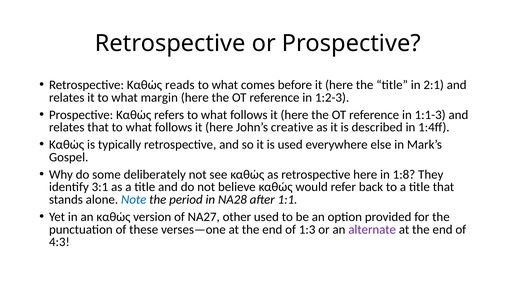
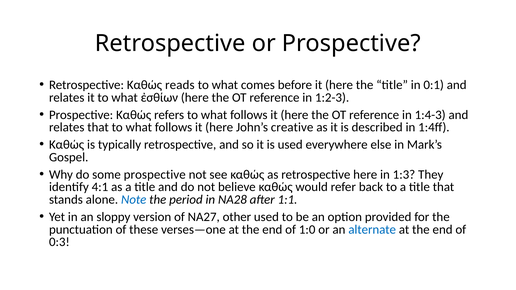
2:1: 2:1 -> 0:1 (434, 85)
margin: margin -> ἐσθίων (159, 98)
1:1-3: 1:1-3 -> 1:4-3 (430, 115)
some deliberately: deliberately -> prospective (155, 175)
1:8: 1:8 -> 1:3 (404, 175)
3:1: 3:1 -> 4:1 (100, 187)
an καθώς: καθώς -> sloppy (113, 217)
1:3: 1:3 -> 1:0 (307, 230)
alternate colour: purple -> blue (372, 230)
4:3: 4:3 -> 0:3 (59, 242)
